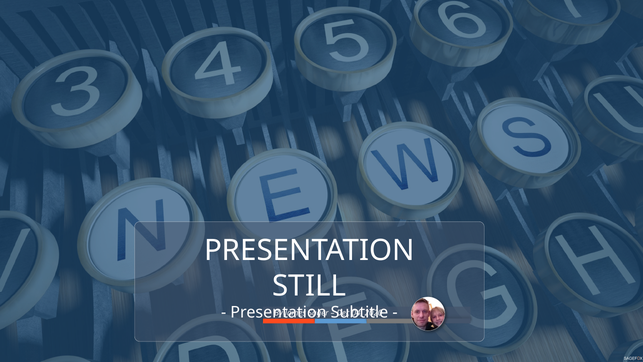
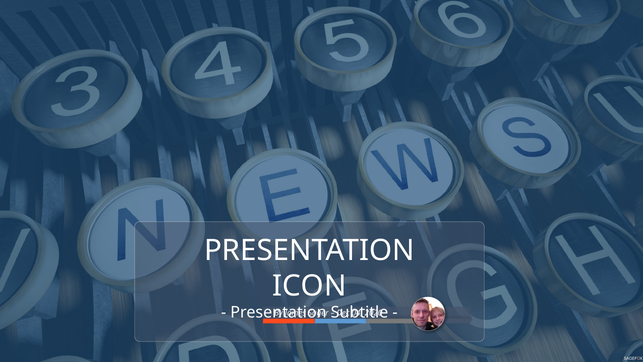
STILL: STILL -> ICON (309, 286)
